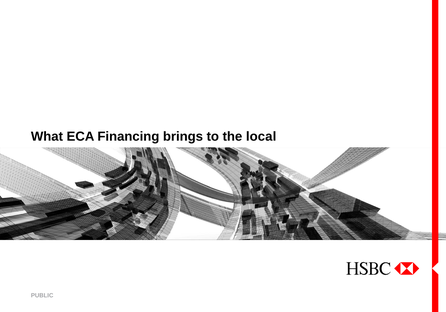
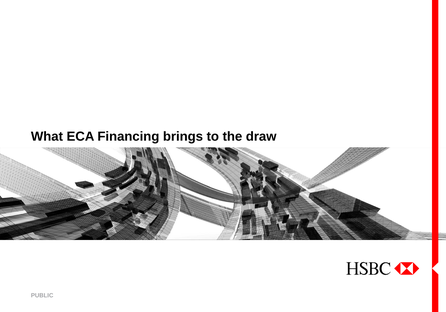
local: local -> draw (261, 137)
